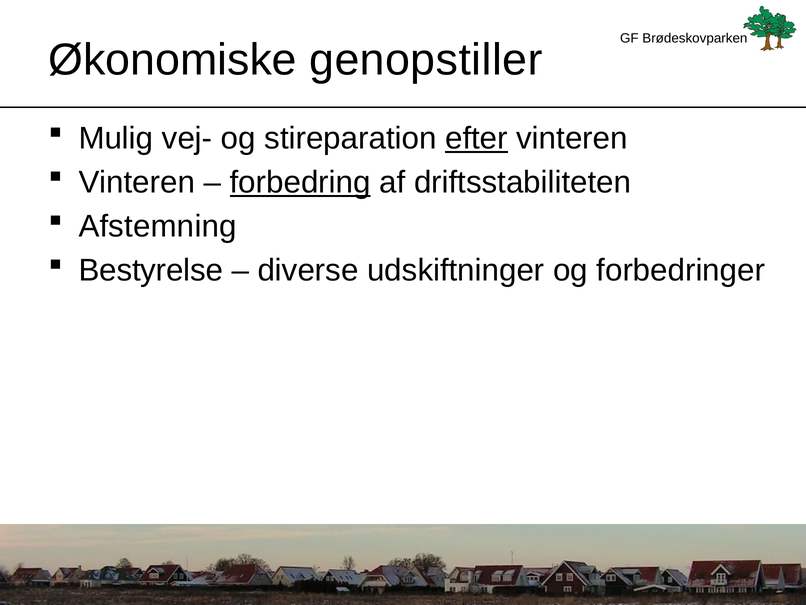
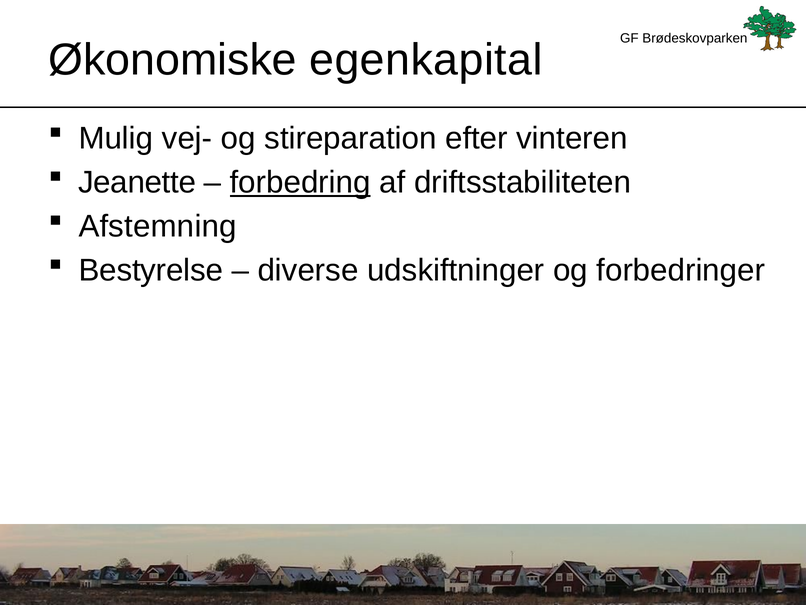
genopstiller: genopstiller -> egenkapital (426, 60)
efter underline: present -> none (476, 138)
Vinteren: Vinteren -> Jeanette (137, 182)
